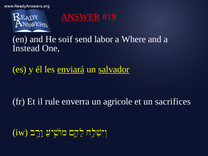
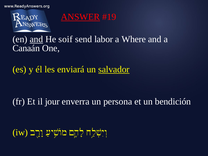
and underline: none -> present (36, 39)
Instead: Instead -> Canaán (26, 48)
enviará underline: present -> none (71, 69)
rule: rule -> jour (52, 101)
agricole: agricole -> persona (118, 101)
sacrifices: sacrifices -> bendición (173, 101)
